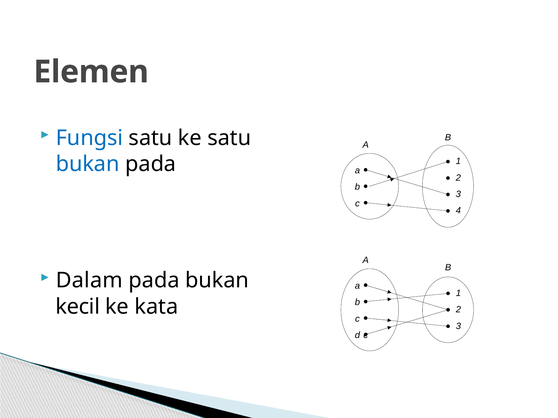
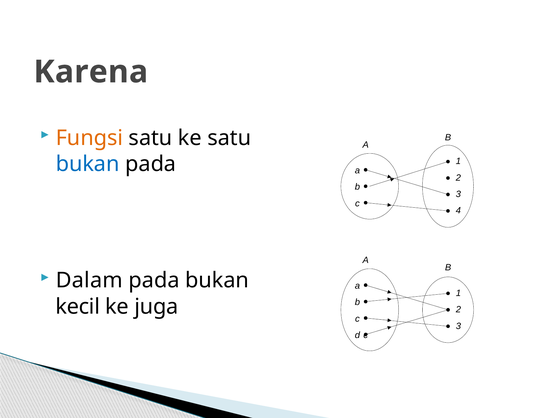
Elemen: Elemen -> Karena (91, 72)
Fungsi colour: blue -> orange (89, 138)
kata: kata -> juga (156, 307)
